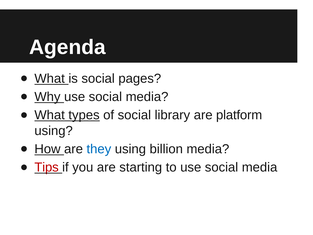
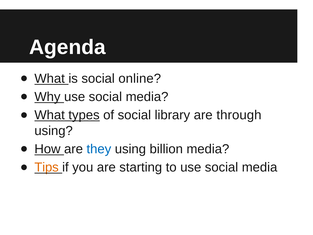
pages: pages -> online (140, 79)
platform: platform -> through (239, 115)
Tips colour: red -> orange (47, 167)
